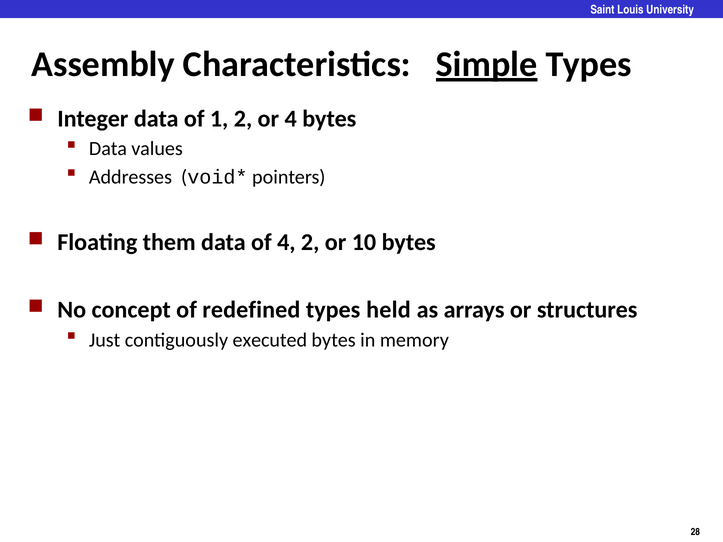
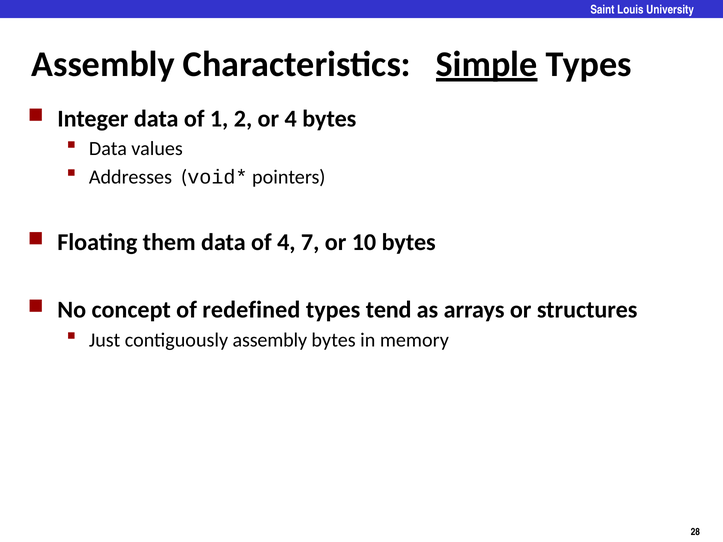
4 2: 2 -> 7 (310, 242)
held: held -> tend (389, 310)
contiguously executed: executed -> assembly (270, 340)
